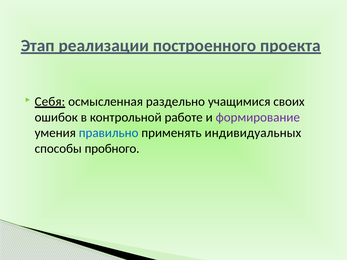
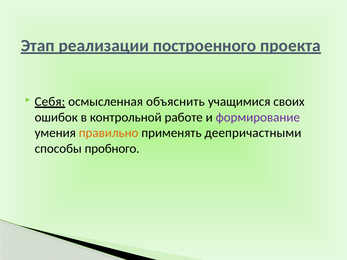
раздельно: раздельно -> объяснить (175, 102)
правильно colour: blue -> orange (109, 133)
индивидуальных: индивидуальных -> деепричастными (253, 133)
